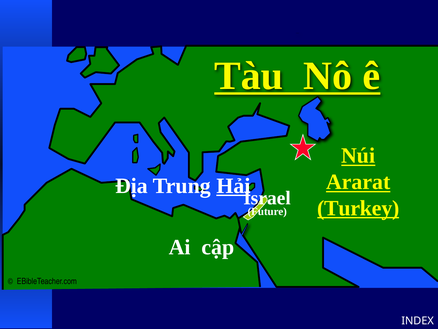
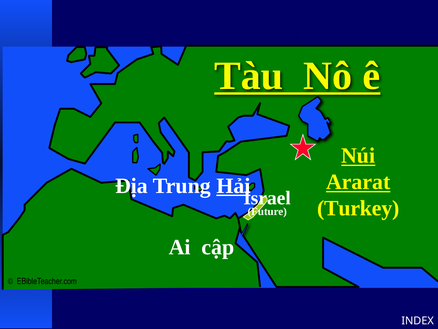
Turkey underline: present -> none (358, 208)
